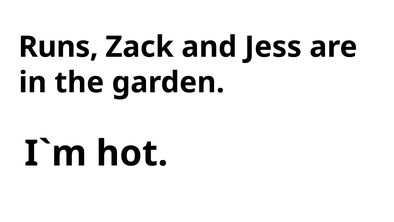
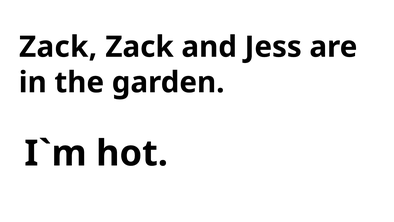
Runs: Runs -> Zack (58, 47)
